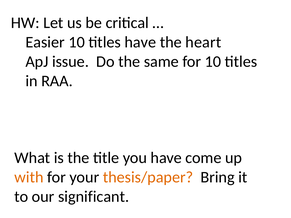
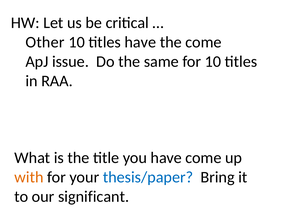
Easier: Easier -> Other (45, 42)
the heart: heart -> come (203, 42)
thesis/paper colour: orange -> blue (148, 177)
